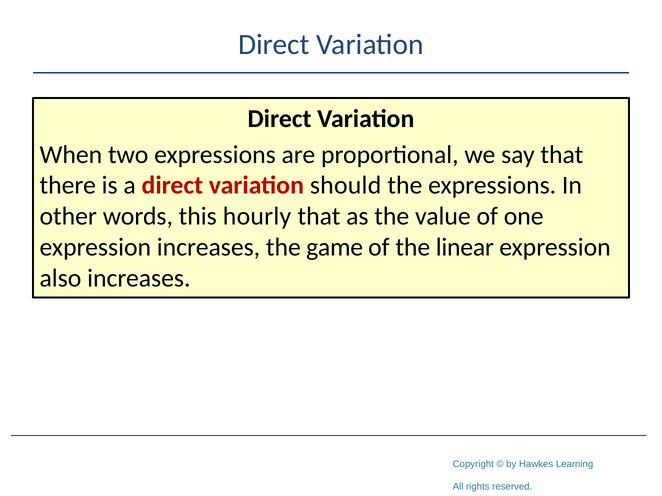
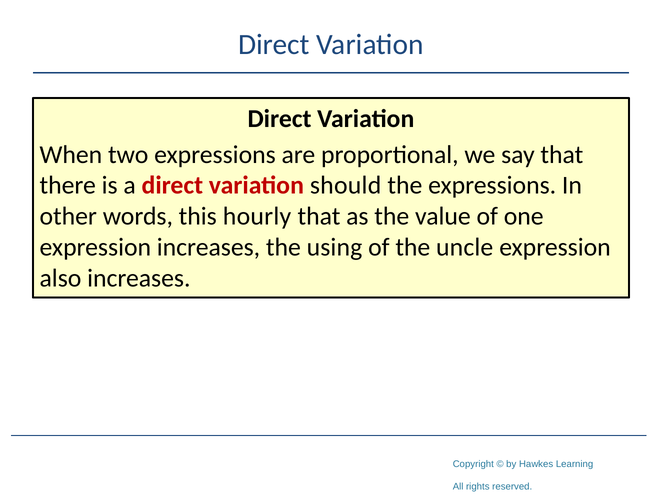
game: game -> using (334, 248)
linear: linear -> uncle (465, 248)
